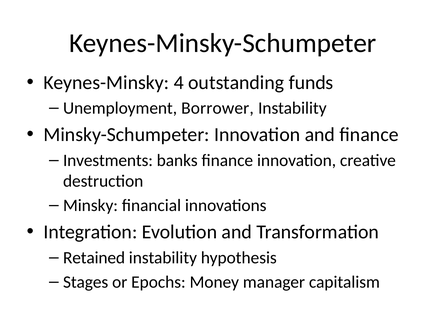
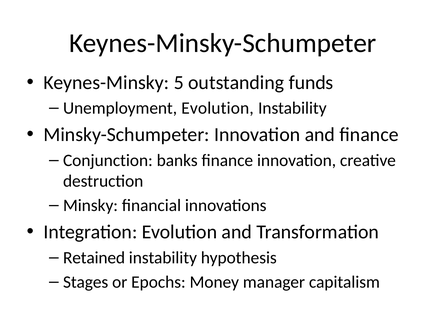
4: 4 -> 5 (179, 82)
Unemployment Borrower: Borrower -> Evolution (218, 108)
Investments: Investments -> Conjunction (108, 160)
